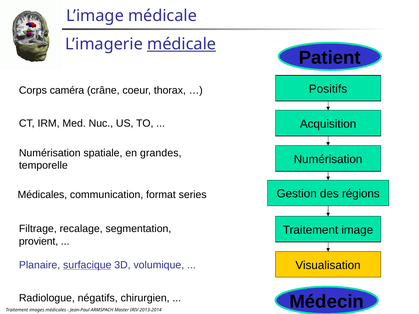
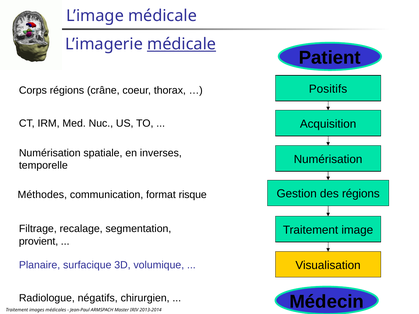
Corps caméra: caméra -> régions (67, 90)
grandes: grandes -> inverses (161, 153)
Médicales: Médicales -> Méthodes (42, 195)
series: series -> risque (193, 195)
surfacique underline: present -> none (87, 265)
